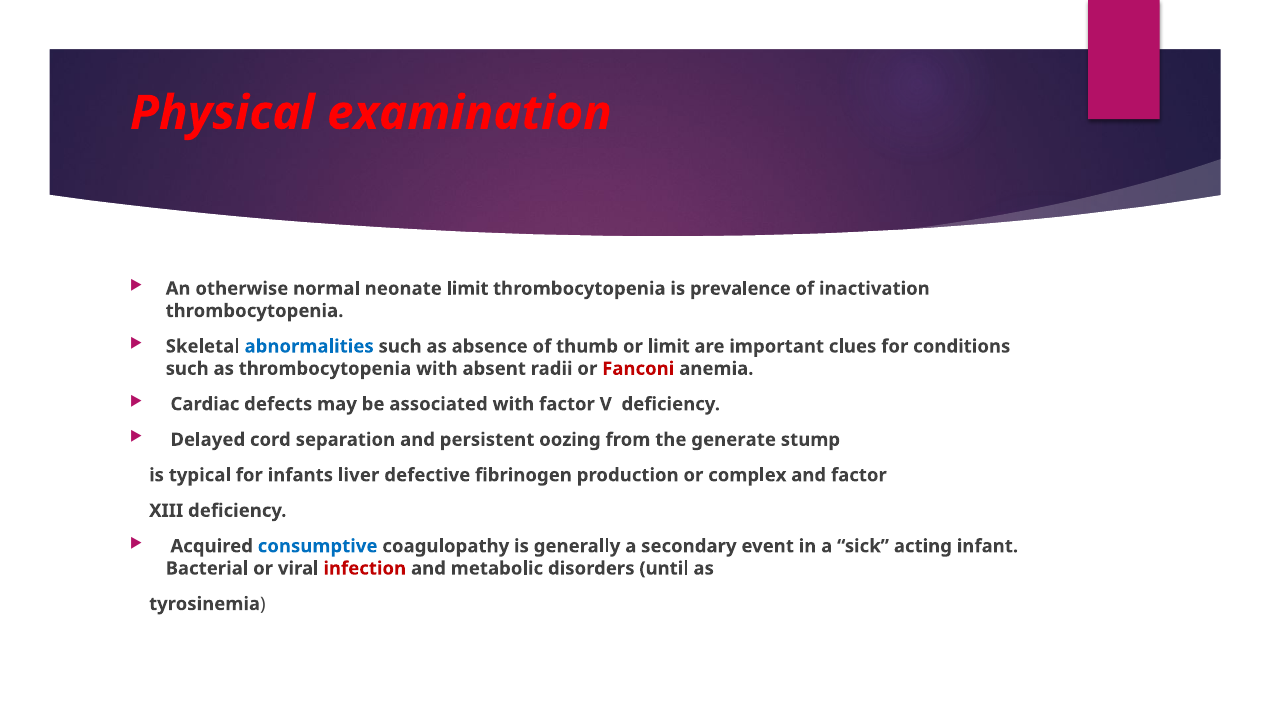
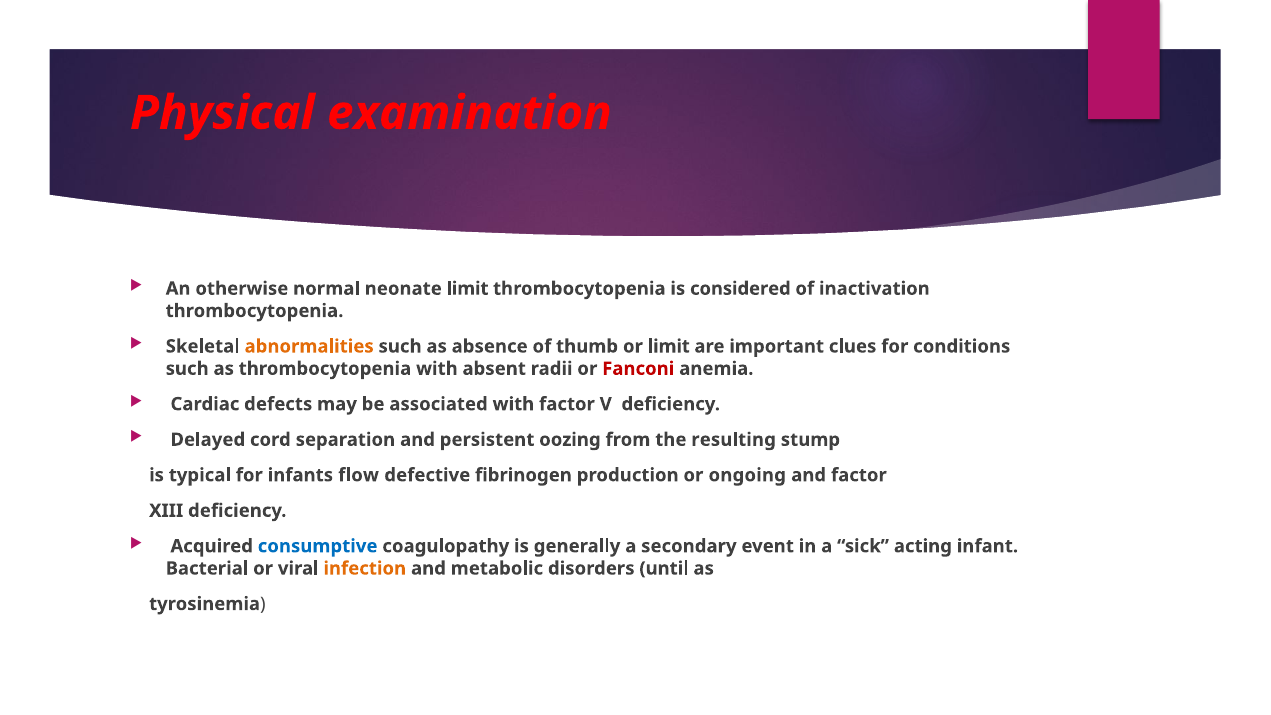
prevalence: prevalence -> considered (740, 289)
abnormalities colour: blue -> orange (309, 346)
generate: generate -> resulting (734, 440)
liver: liver -> flow (359, 475)
complex: complex -> ongoing (747, 475)
infection colour: red -> orange (365, 568)
